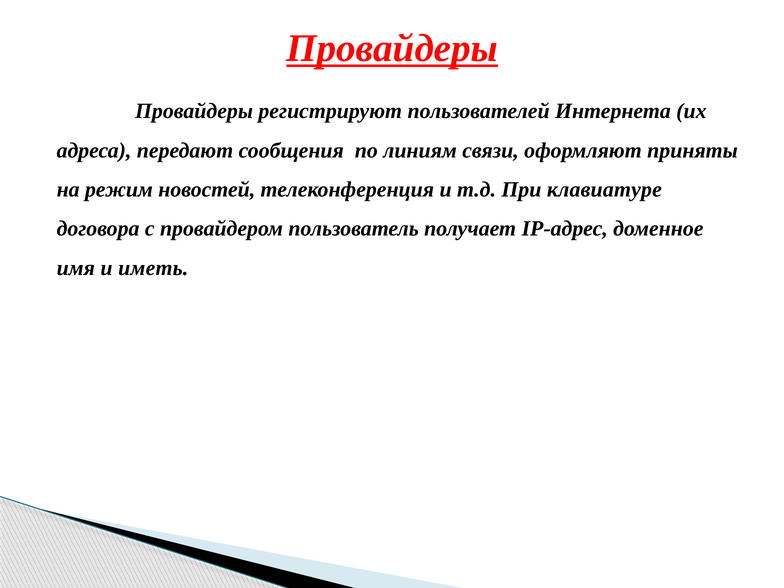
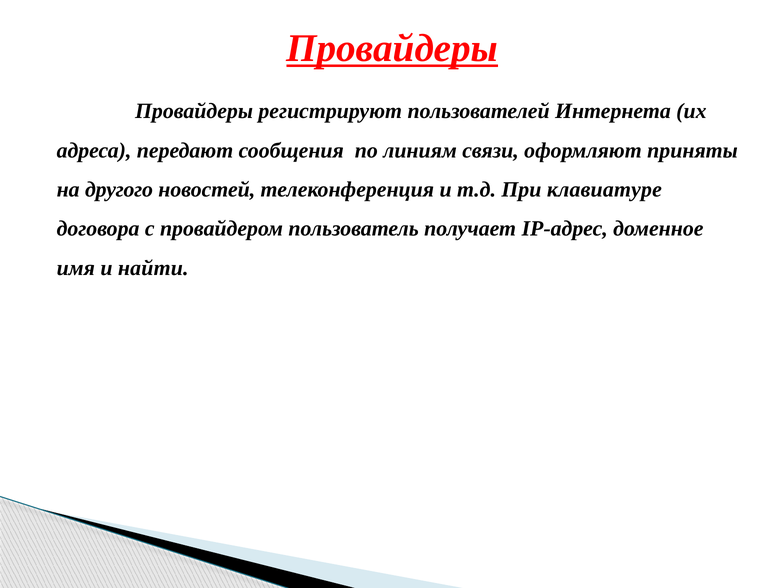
режим: режим -> другого (119, 190)
иметь: иметь -> найти (153, 268)
